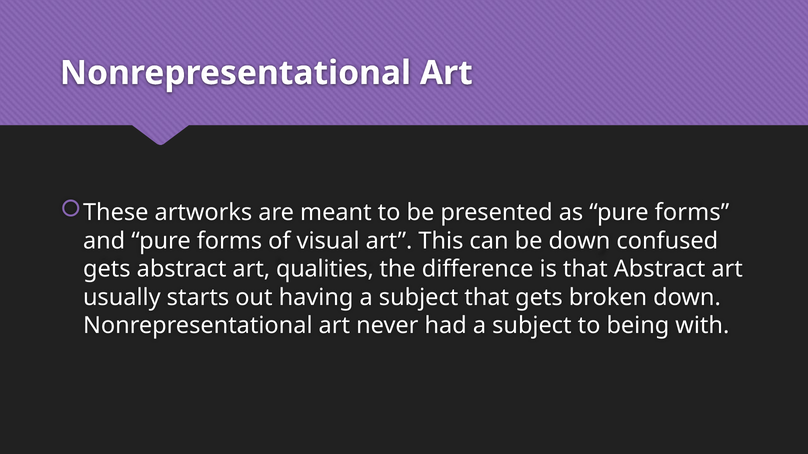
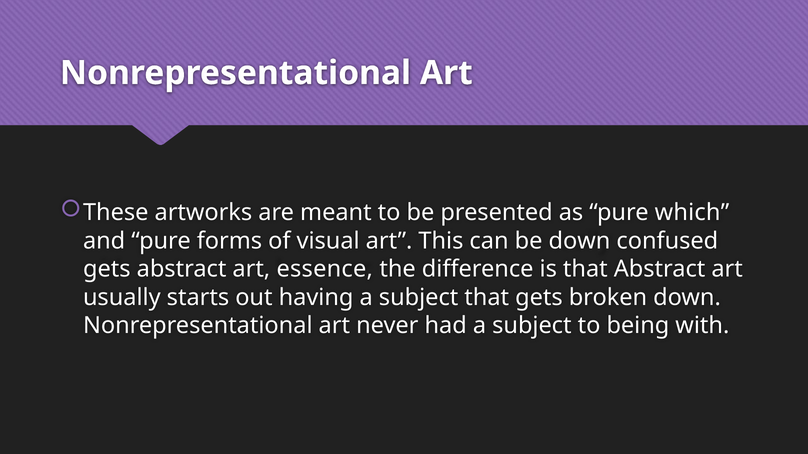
as pure forms: forms -> which (692, 213)
qualities: qualities -> essence (325, 269)
